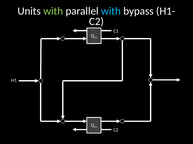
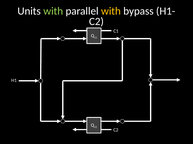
with colour: light blue -> yellow (111, 11)
